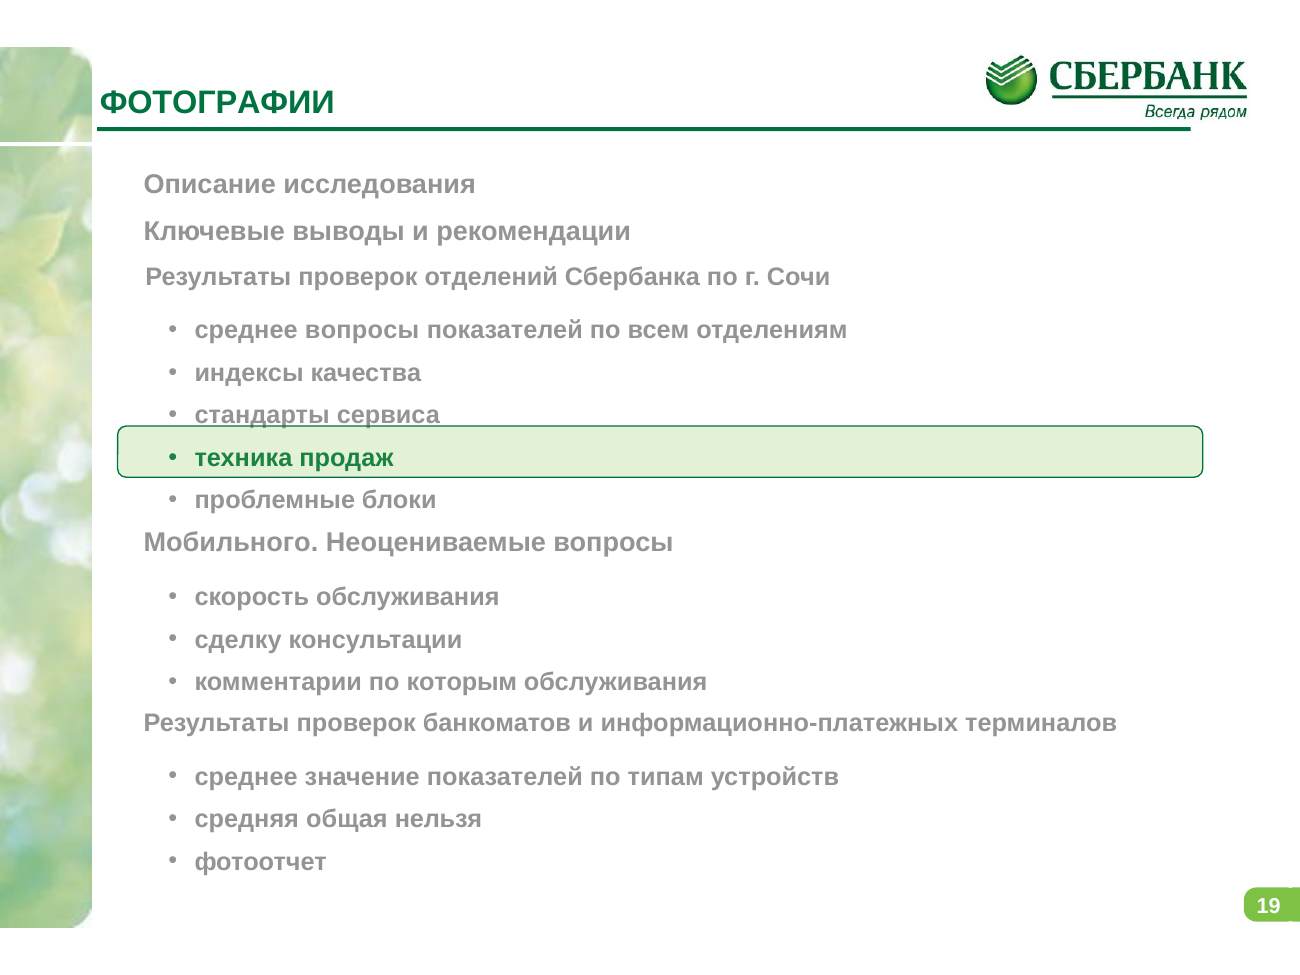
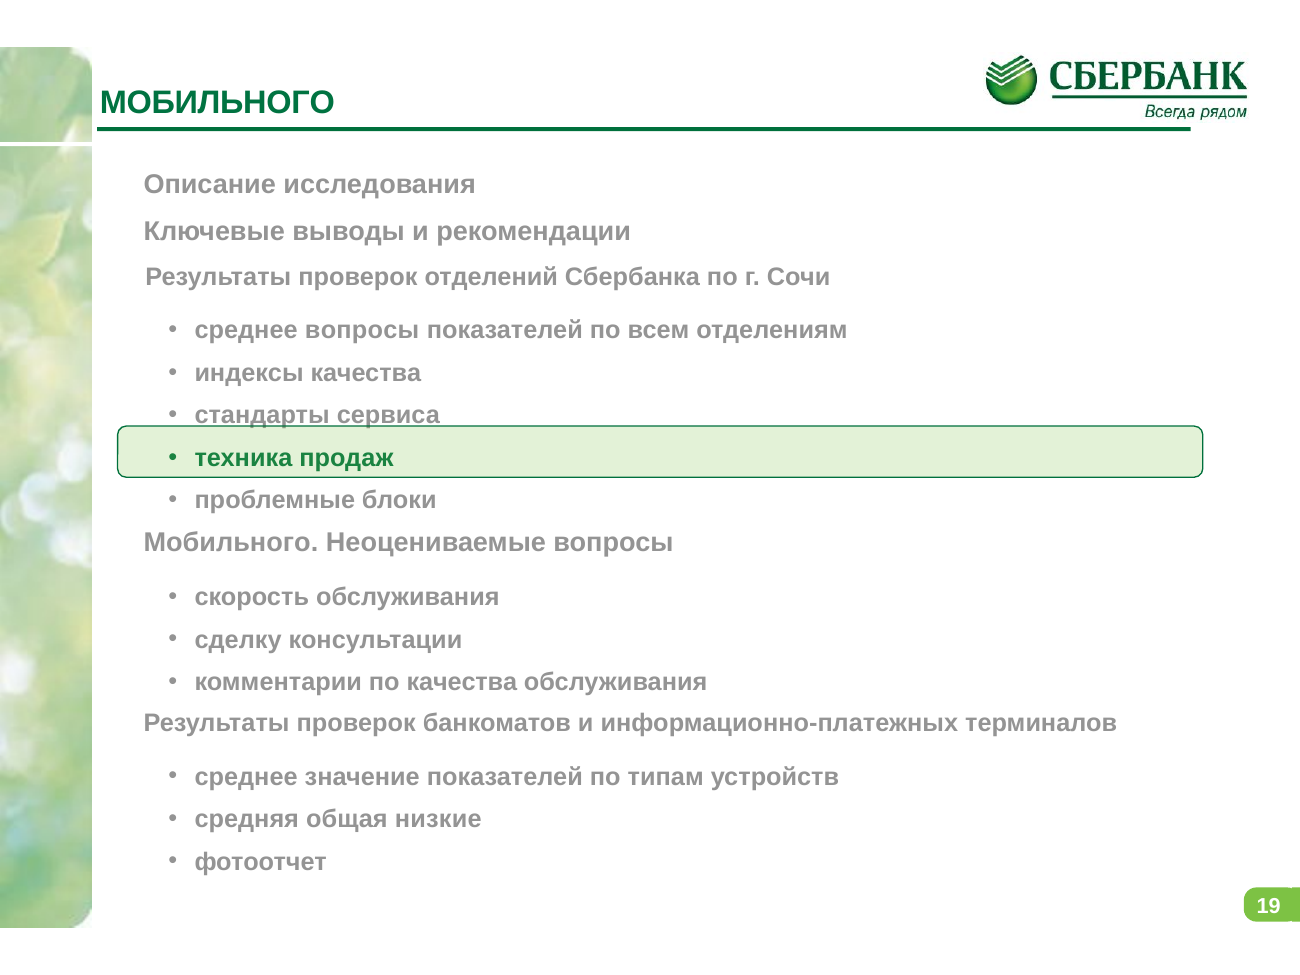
ФОТОГРАФИИ: ФОТОГРАФИИ -> МОБИЛЬНОГО (217, 103)
по которым: которым -> качества (462, 682)
нельзя: нельзя -> низкие (438, 819)
